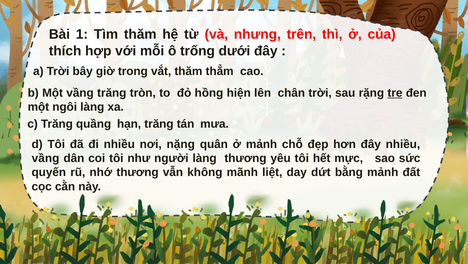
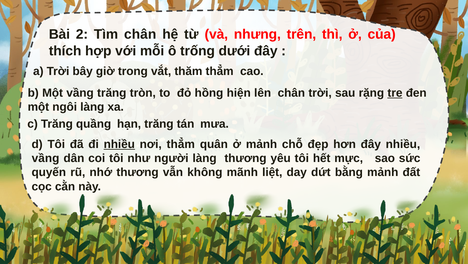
1: 1 -> 2 (82, 34)
Tìm thăm: thăm -> chân (140, 34)
nhiều underline: none -> present (119, 144)
nơi nặng: nặng -> thẳm (181, 144)
